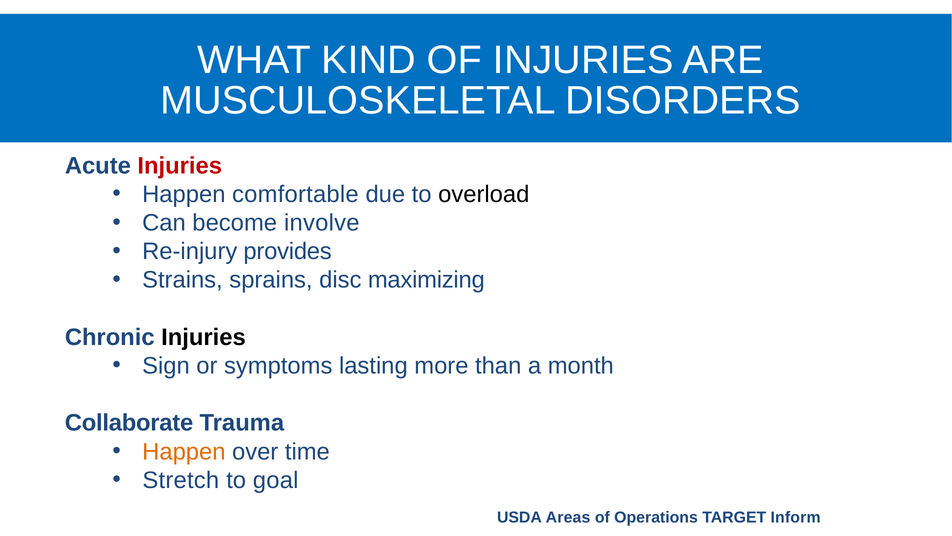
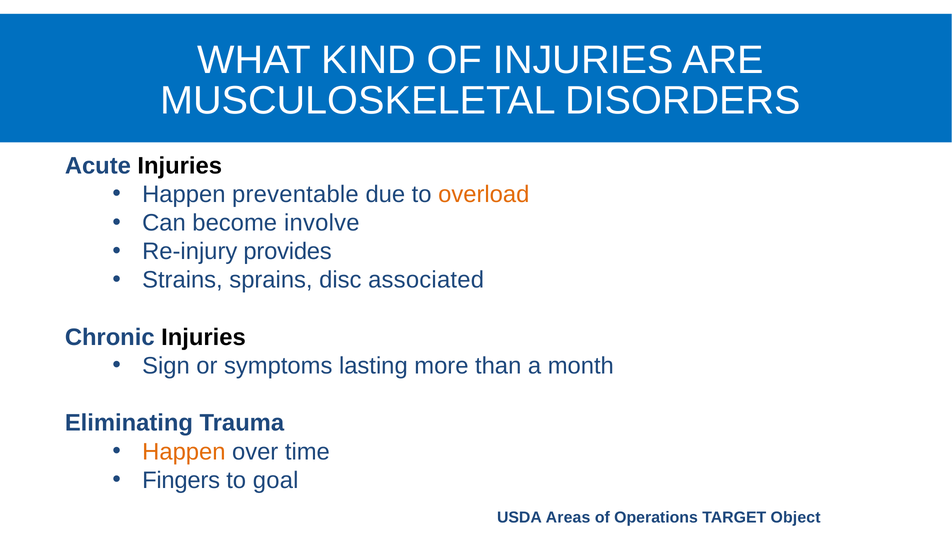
Injuries colour: red -> black (180, 166)
comfortable: comfortable -> preventable (295, 194)
overload colour: black -> orange (484, 194)
maximizing: maximizing -> associated (426, 280)
Collaborate: Collaborate -> Eliminating (129, 423)
Stretch: Stretch -> Fingers (181, 480)
Inform: Inform -> Object (796, 517)
